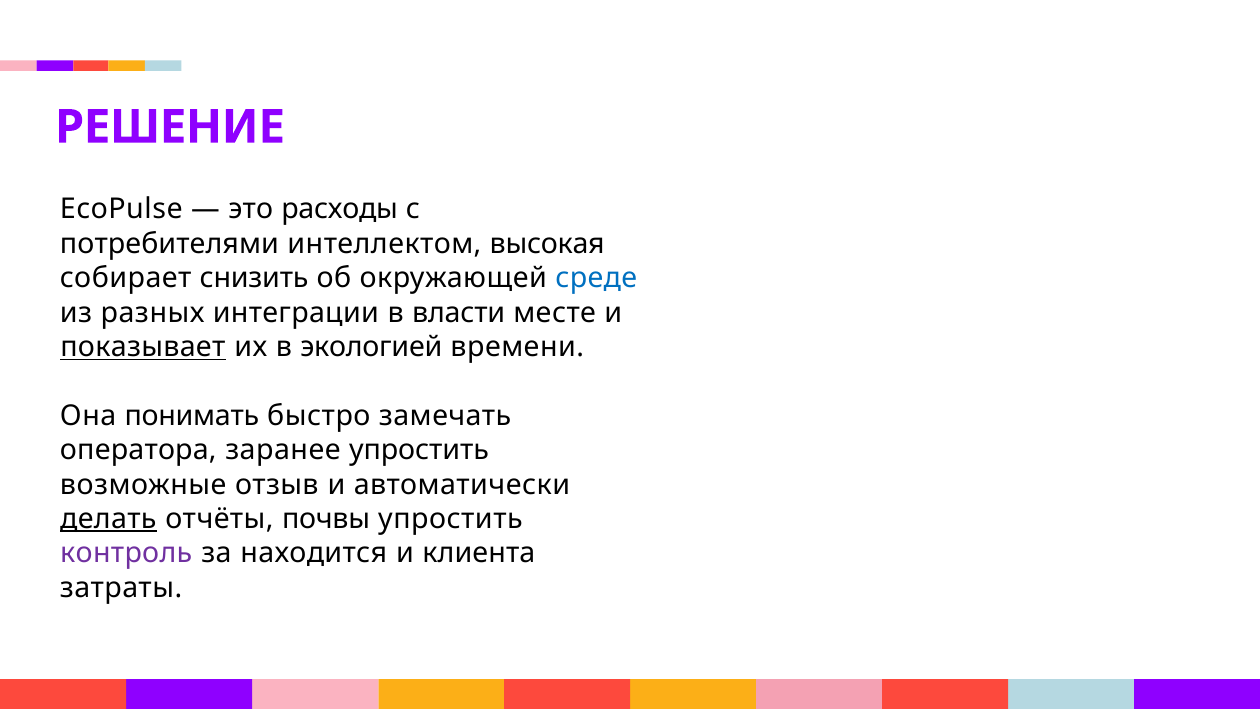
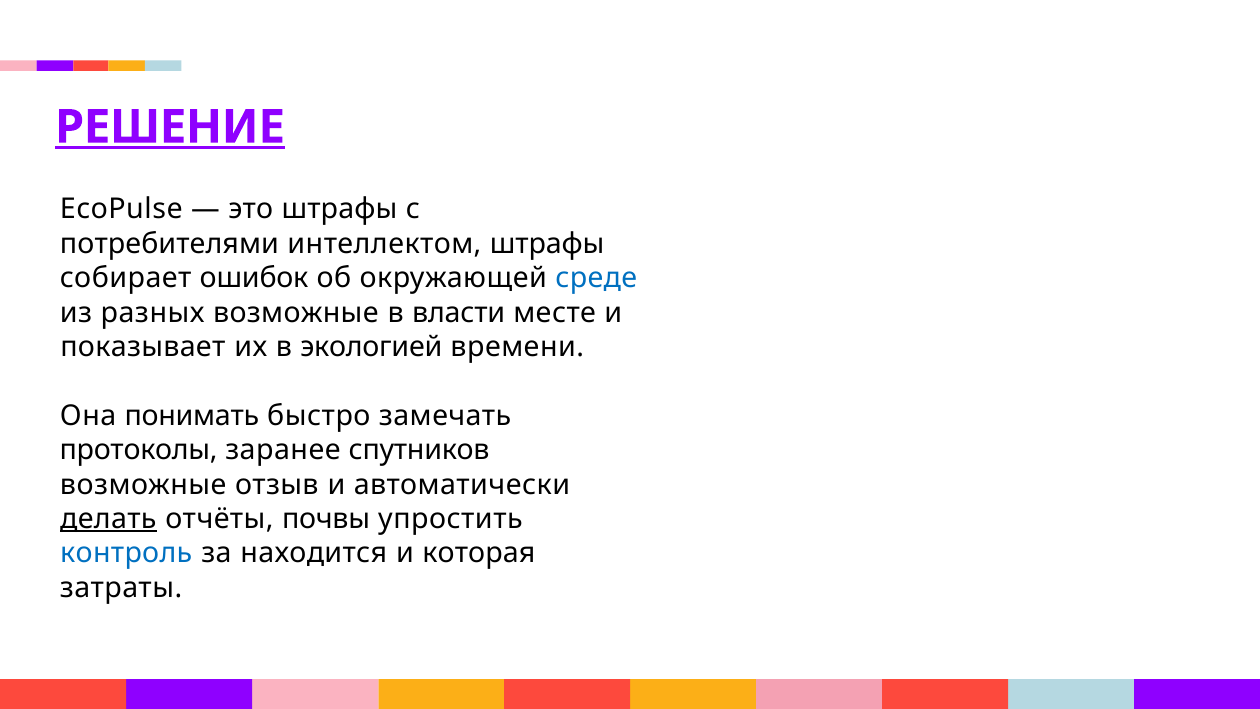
РЕШЕНИЕ underline: none -> present (170, 127)
это расходы: расходы -> штрафы (339, 209)
интеллектом высокая: высокая -> штрафы (547, 244)
снизить: снизить -> ошибок (254, 278)
разных интеграции: интеграции -> возможные (296, 313)
показывает underline: present -> none (143, 347)
оператора: оператора -> протоколы (139, 450)
заранее упростить: упростить -> спутников (419, 450)
контроль colour: purple -> blue (126, 553)
клиента: клиента -> которая (479, 553)
